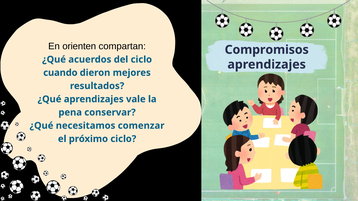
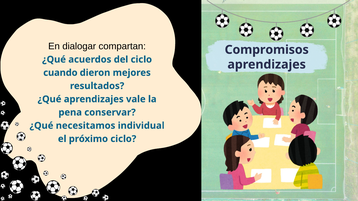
orienten: orienten -> dialogar (79, 46)
comenzar: comenzar -> individual (141, 126)
